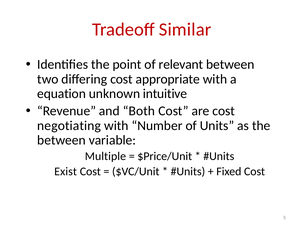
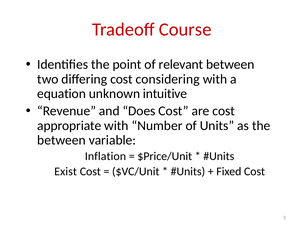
Similar: Similar -> Course (185, 29)
appropriate: appropriate -> considering (168, 79)
Both: Both -> Does (139, 111)
negotiating: negotiating -> appropriate (69, 126)
Multiple: Multiple -> Inflation (105, 156)
